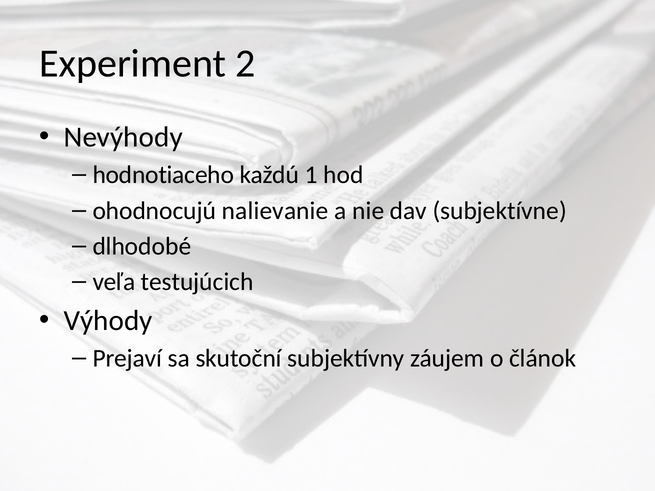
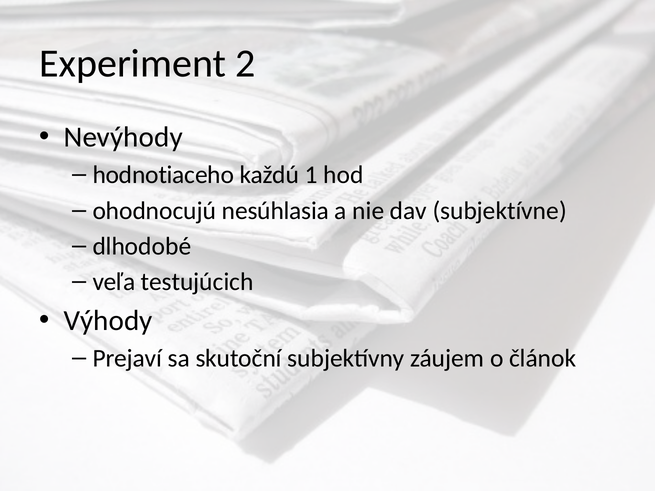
nalievanie: nalievanie -> nesúhlasia (275, 211)
